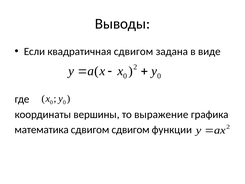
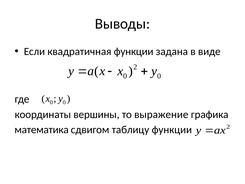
квадратичная сдвигом: сдвигом -> функции (134, 51)
сдвигом сдвигом: сдвигом -> таблицу (131, 130)
